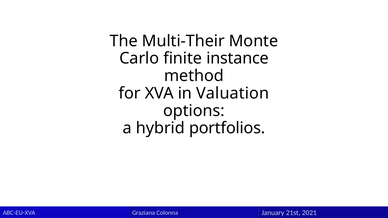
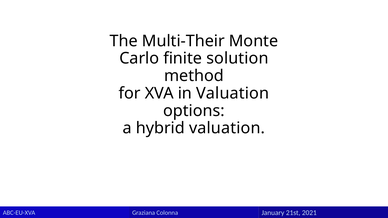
instance: instance -> solution (237, 58)
hybrid portfolios: portfolios -> valuation (227, 128)
